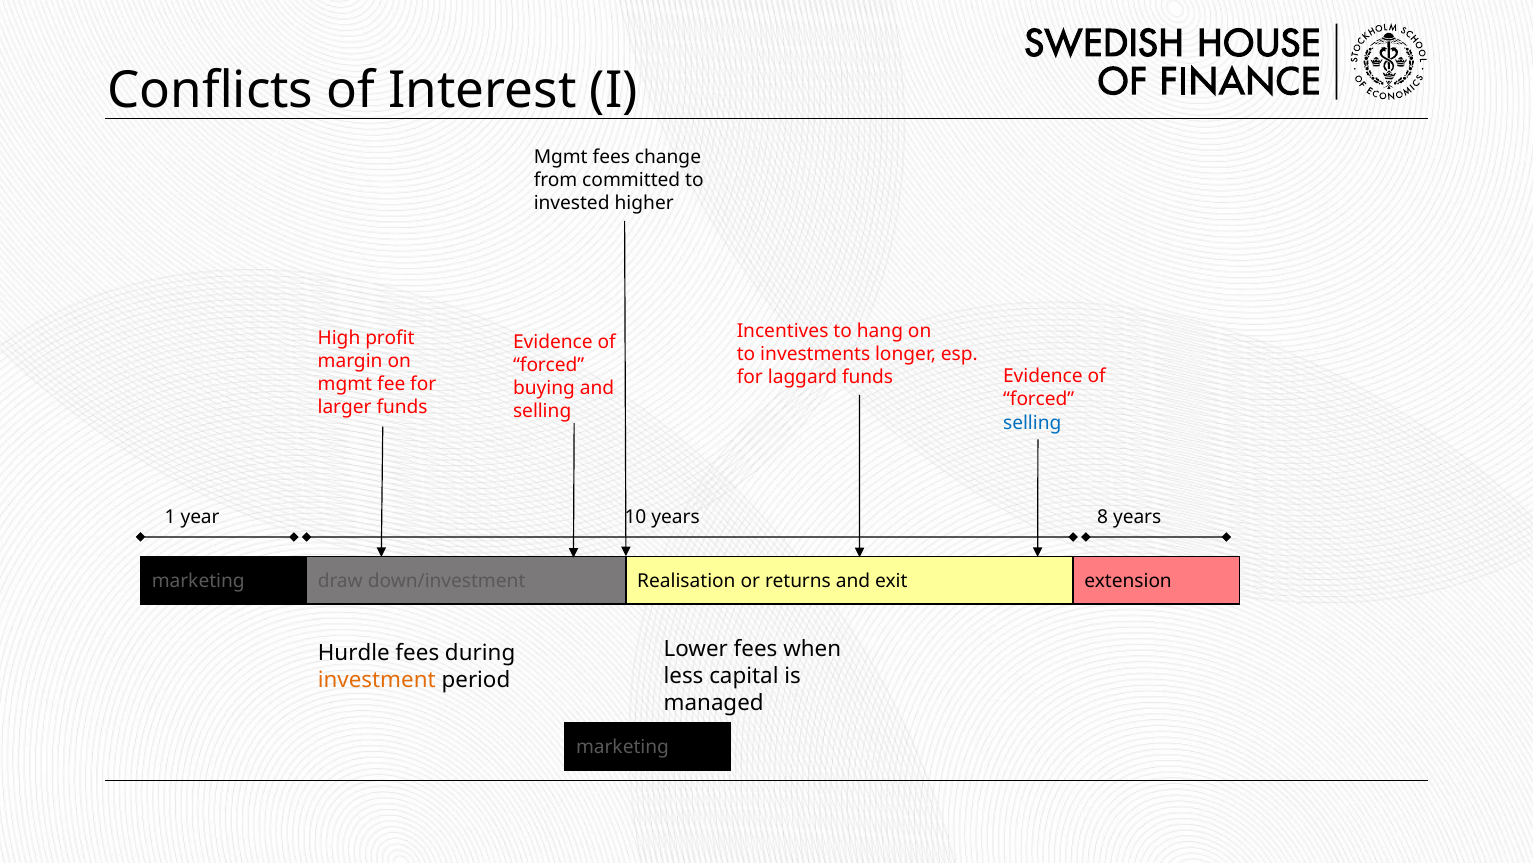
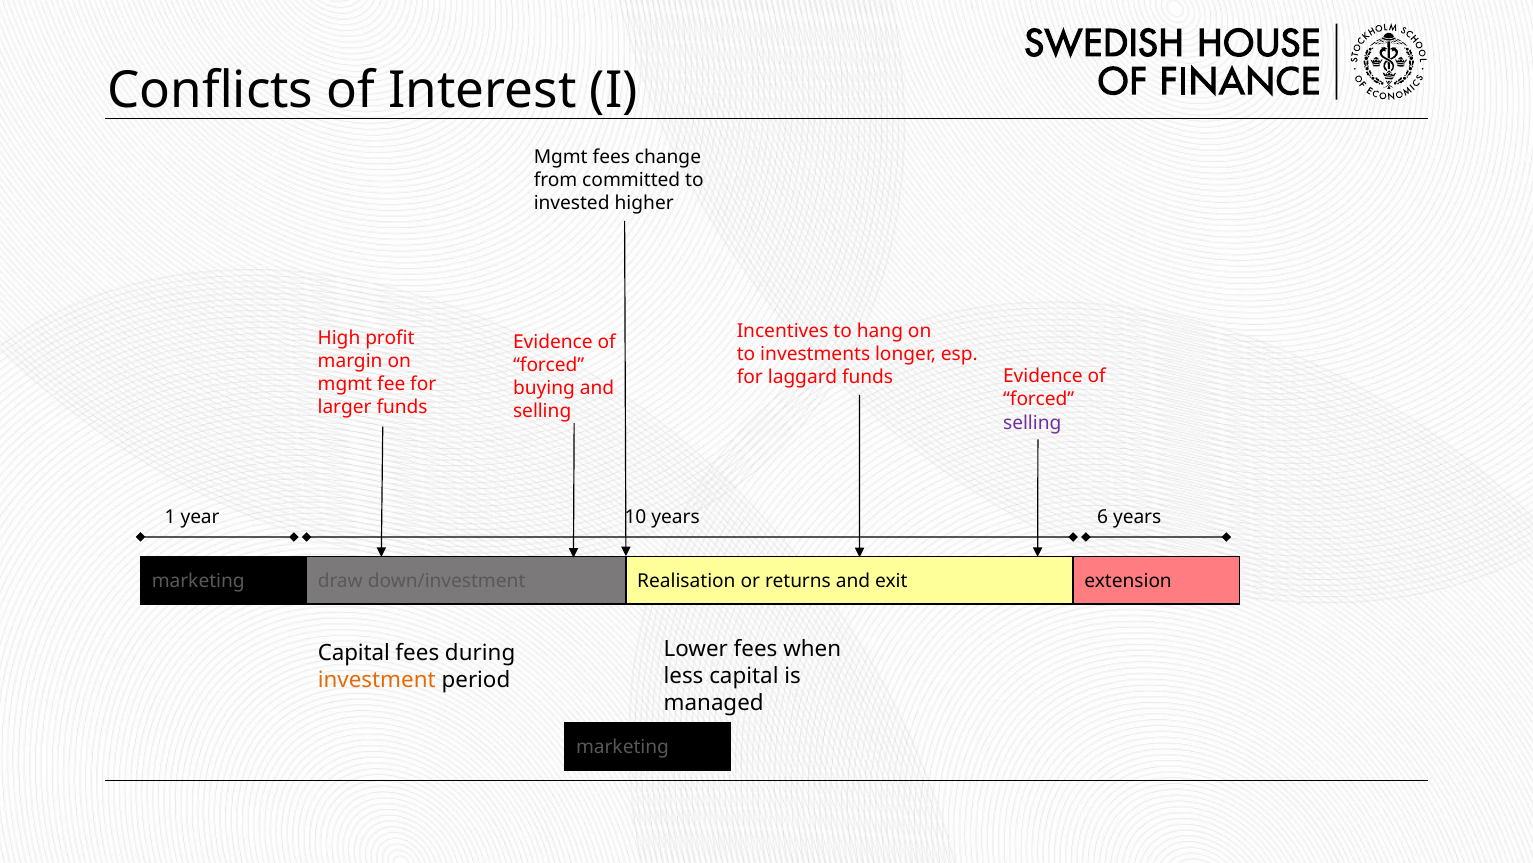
selling colour: blue -> purple (1032, 422)
8: 8 -> 6 (1103, 517)
Hurdle: Hurdle -> Capital (354, 653)
